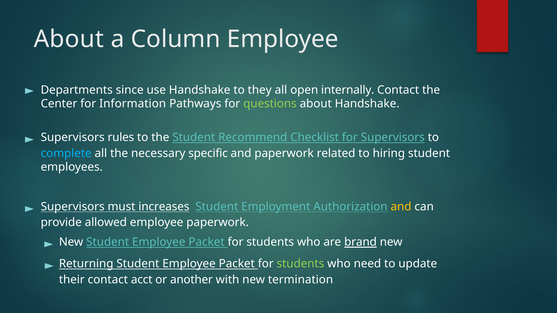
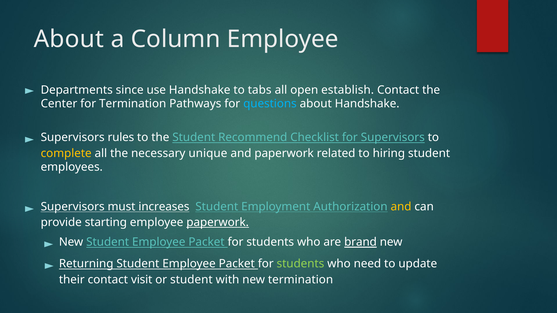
they: they -> tabs (260, 90)
internally: internally -> establish (348, 90)
for Information: Information -> Termination (133, 104)
questions colour: light green -> light blue (270, 104)
complete colour: light blue -> yellow (66, 153)
specific: specific -> unique (208, 153)
allowed: allowed -> starting (106, 223)
paperwork underline: none -> present (218, 223)
acct: acct -> visit (142, 280)
or another: another -> student (191, 280)
